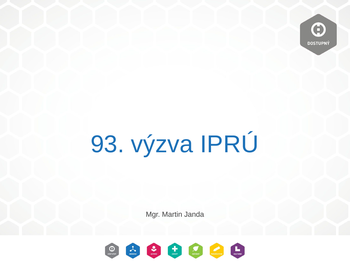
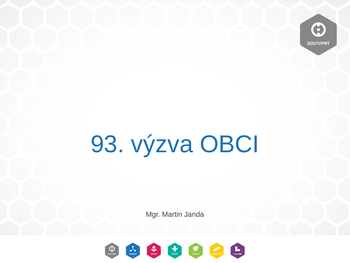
IPRÚ: IPRÚ -> OBCI (230, 144)
